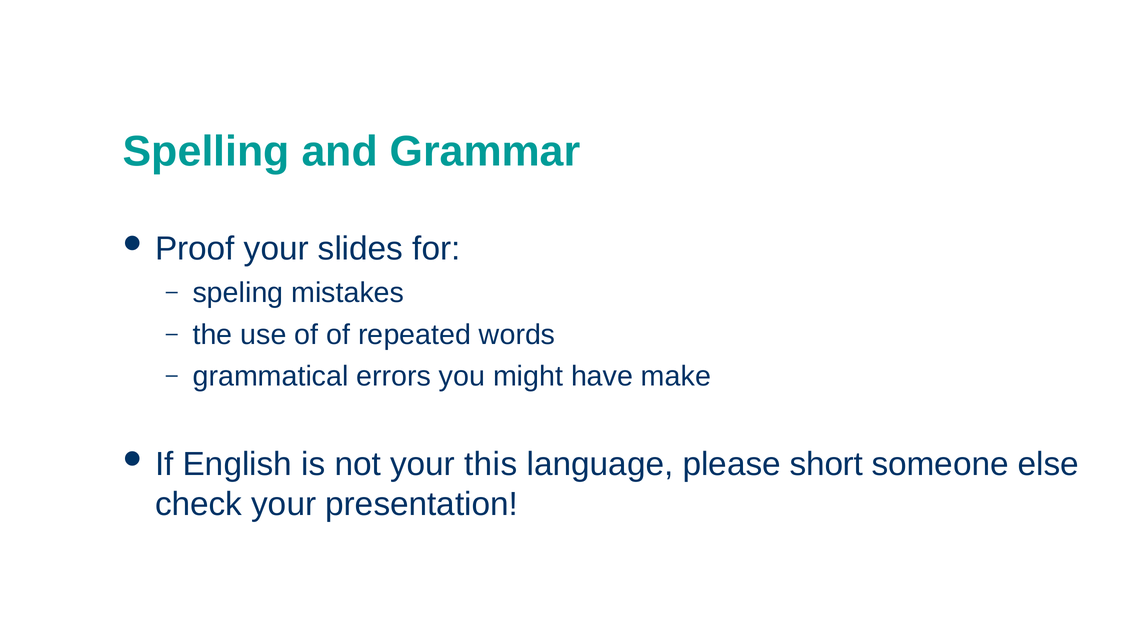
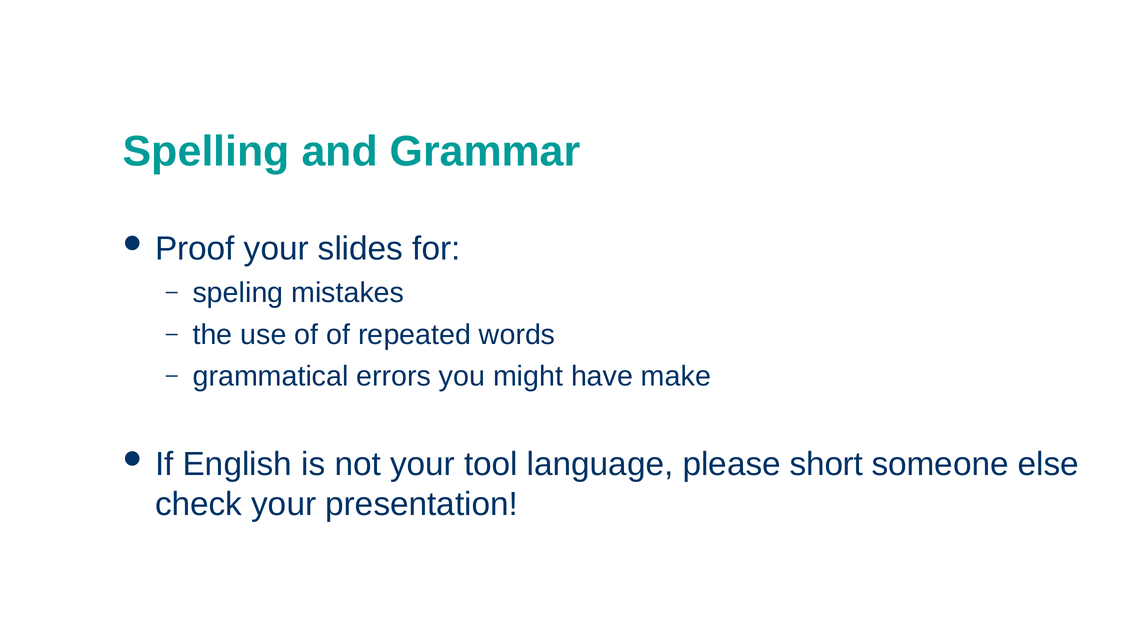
this: this -> tool (491, 464)
